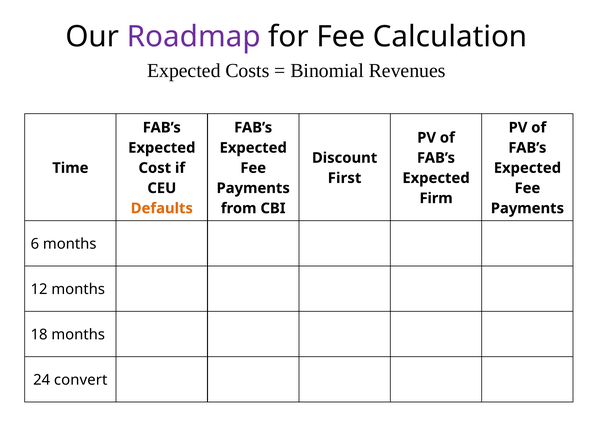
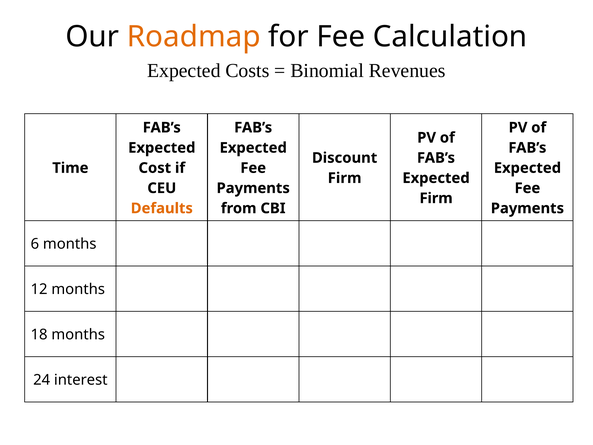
Roadmap colour: purple -> orange (194, 37)
First: First -> Firm (345, 178)
convert: convert -> interest (81, 380)
